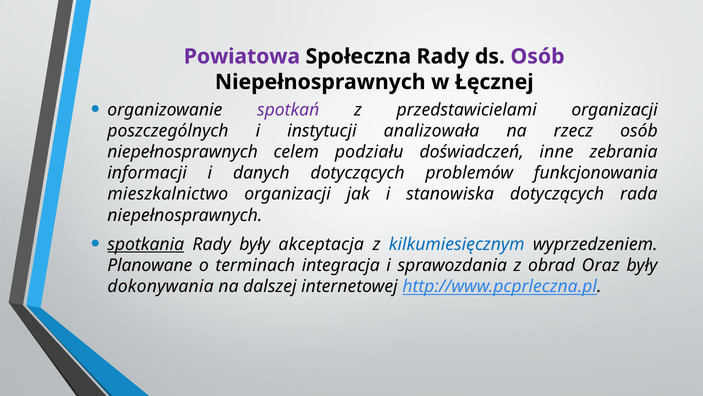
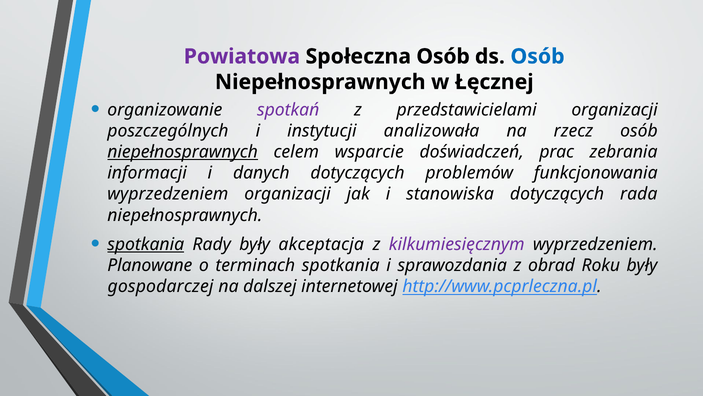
Społeczna Rady: Rady -> Osób (443, 56)
Osób colour: purple -> blue (538, 56)
niepełnosprawnych underline: none -> present (183, 152)
podziału: podziału -> wsparcie (369, 152)
inne: inne -> prac (557, 152)
mieszkalnictwo: mieszkalnictwo -> wyprzedzeniem (168, 194)
kilkumiesięcznym colour: blue -> purple (457, 244)
terminach integracja: integracja -> spotkania (341, 265)
Oraz: Oraz -> Roku (601, 265)
dokonywania: dokonywania -> gospodarczej (161, 286)
